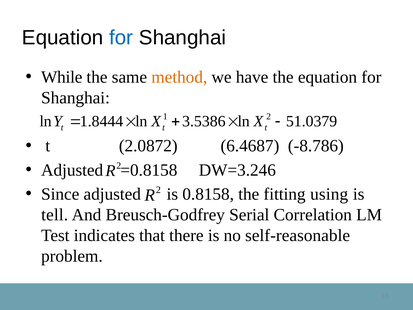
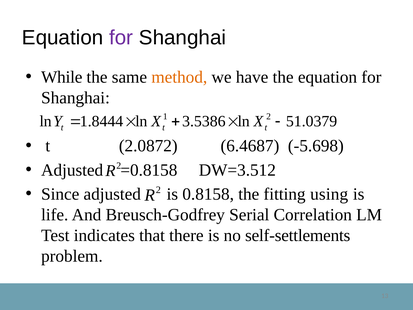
for colour: blue -> purple (121, 37)
-8.786: -8.786 -> -5.698 (316, 146)
DW=3.246: DW=3.246 -> DW=3.512 (237, 170)
tell: tell -> life (55, 215)
self-reasonable: self-reasonable -> self-settlements (298, 235)
